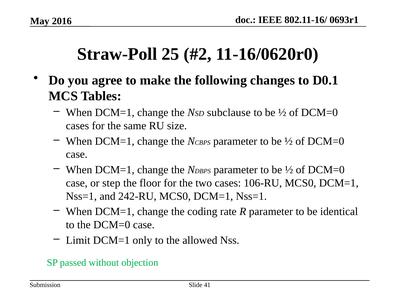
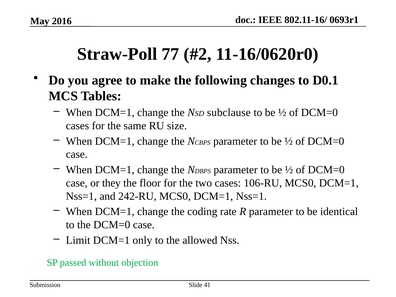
25: 25 -> 77 (170, 54)
step: step -> they (111, 183)
